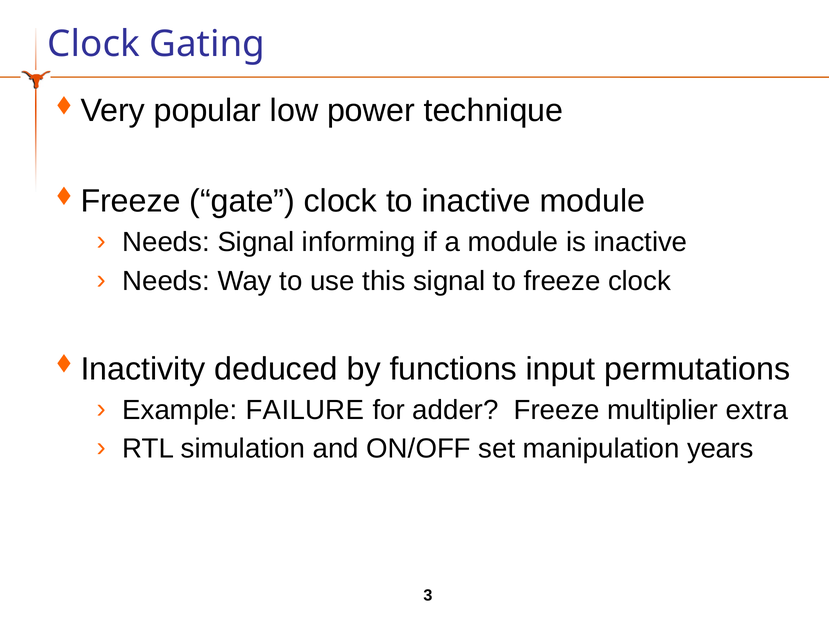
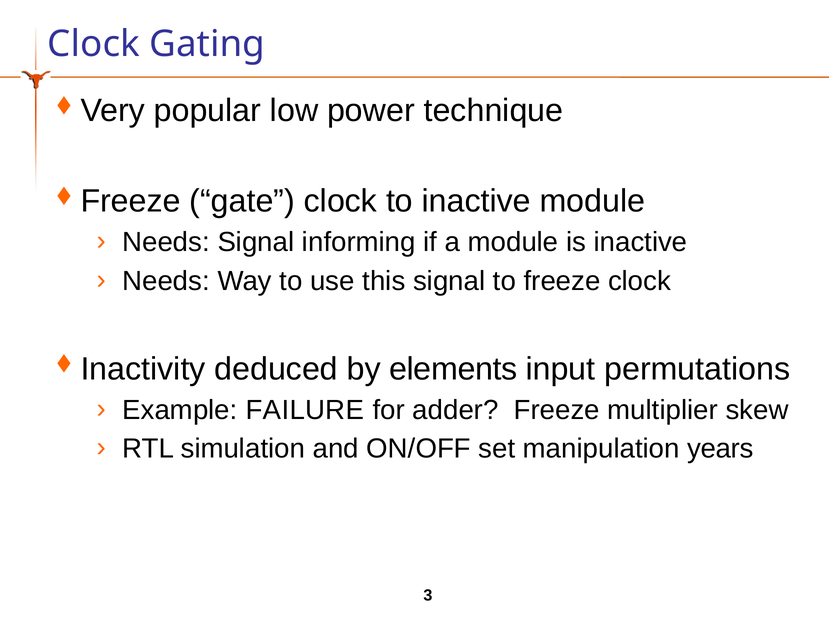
functions: functions -> elements (453, 369)
extra: extra -> skew (757, 410)
